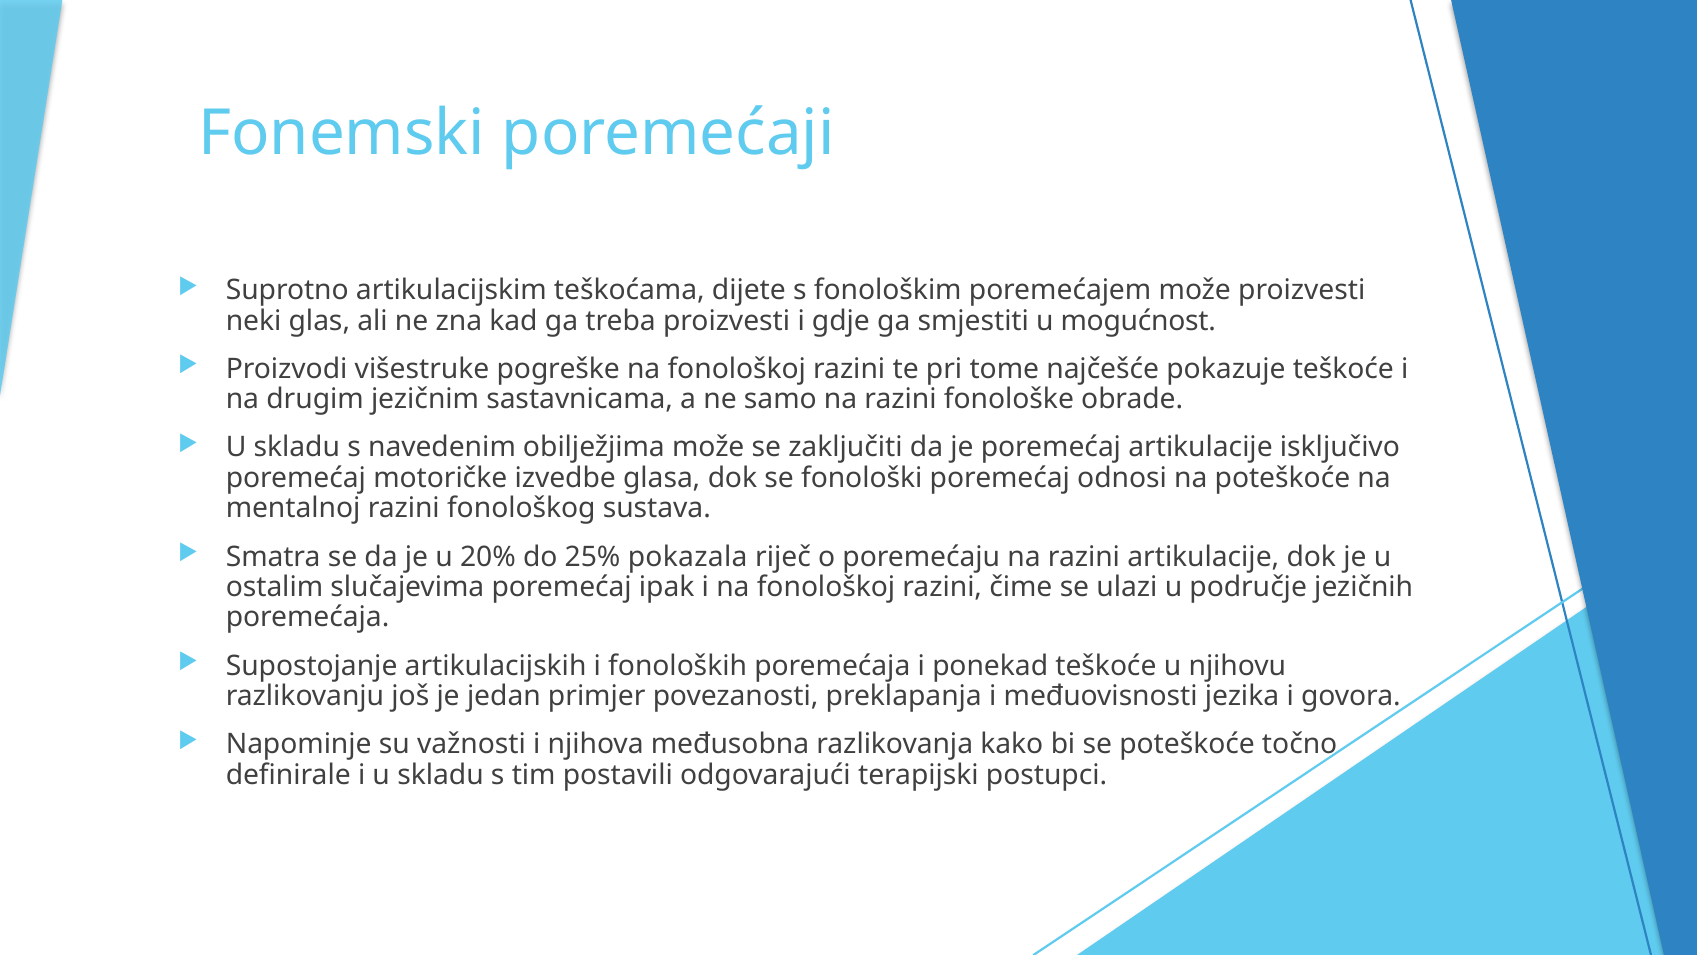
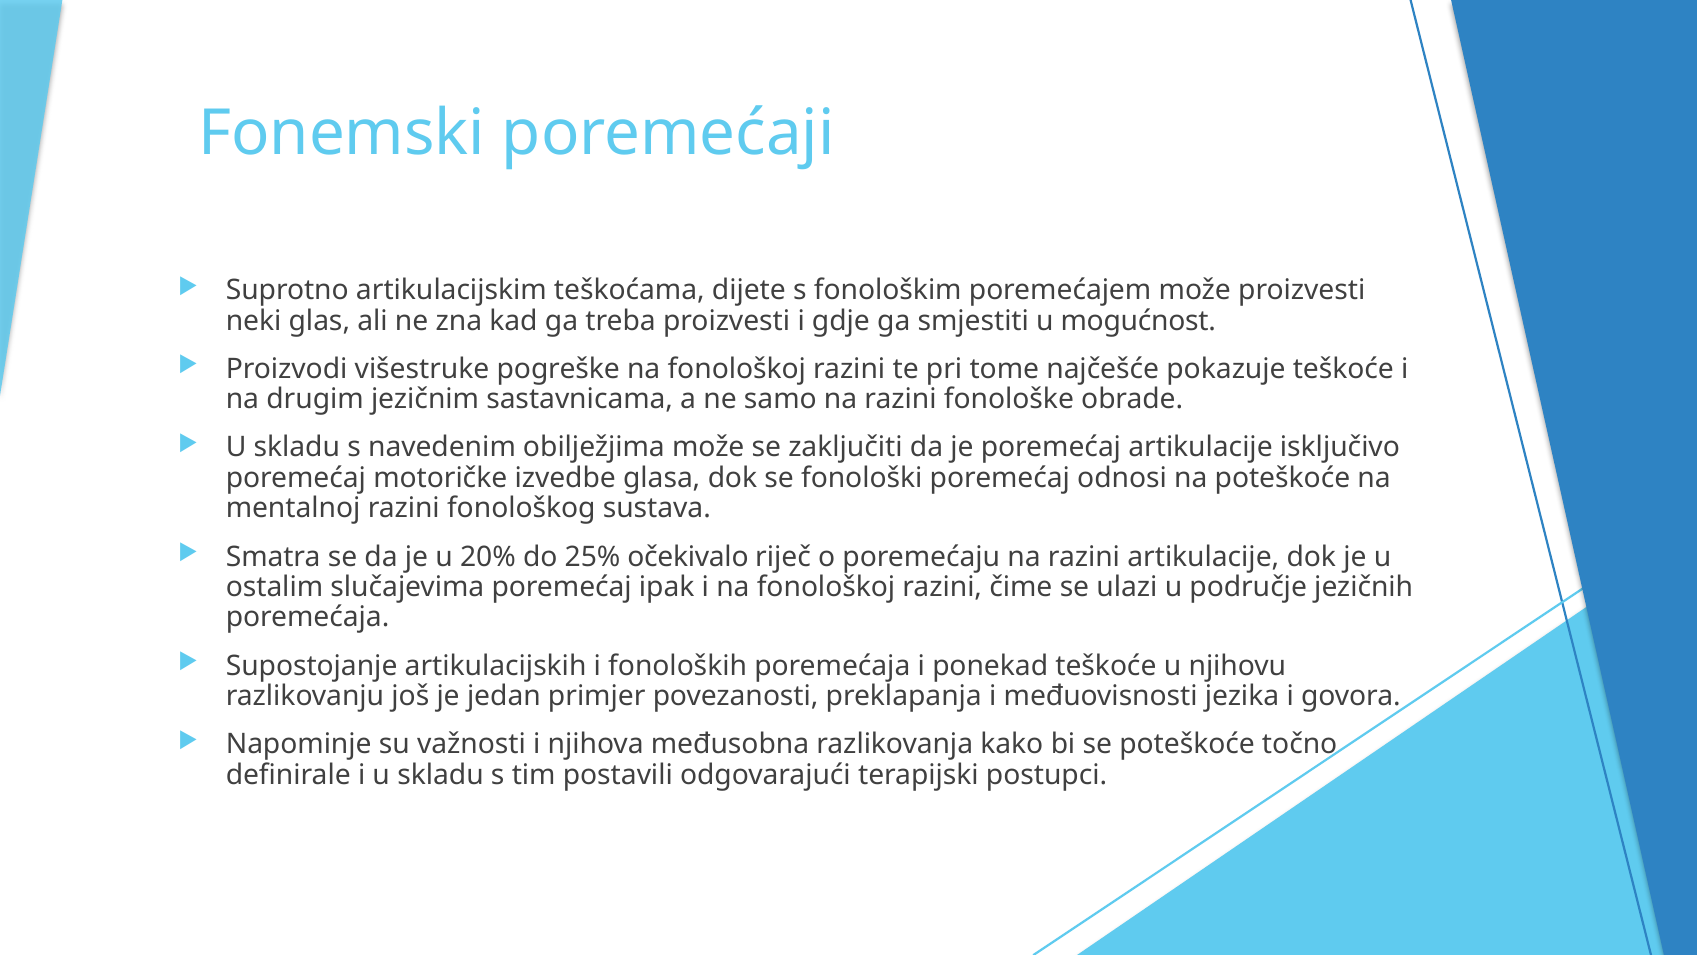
pokazala: pokazala -> očekivalo (688, 556)
